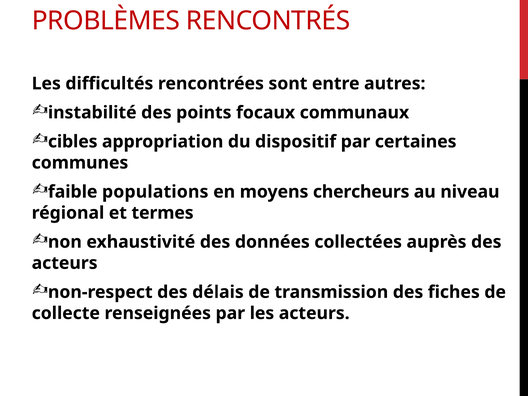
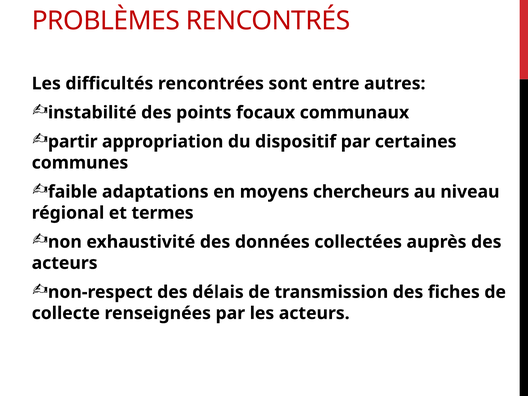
cibles: cibles -> partir (73, 142)
populations: populations -> adaptations (155, 192)
